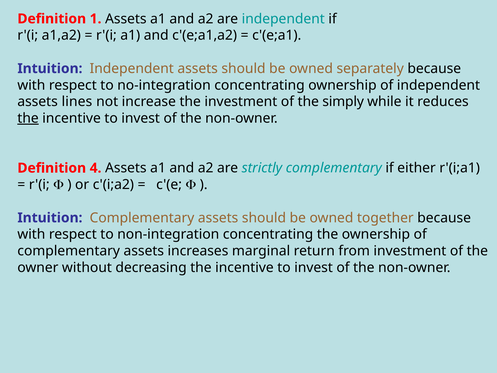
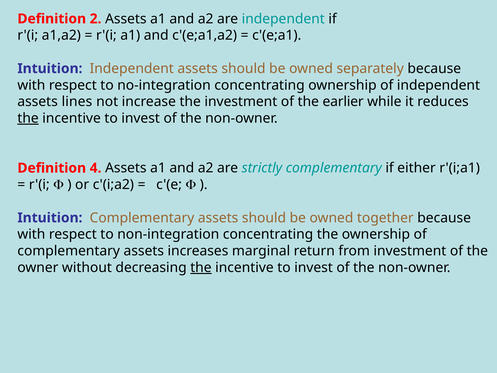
1: 1 -> 2 (96, 19)
simply: simply -> earlier (343, 102)
the underline: none -> present (201, 267)
